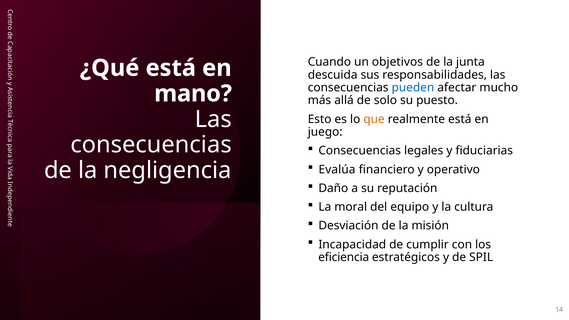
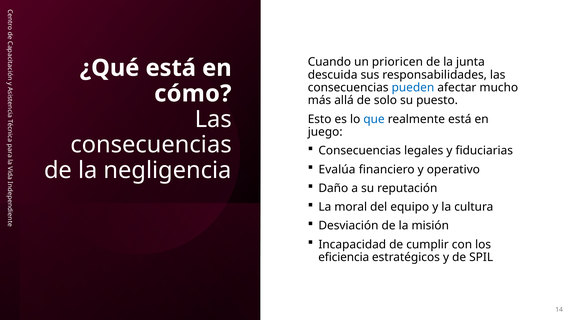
objetivos: objetivos -> prioricen (397, 62)
mano: mano -> cómo (193, 94)
que colour: orange -> blue (374, 119)
